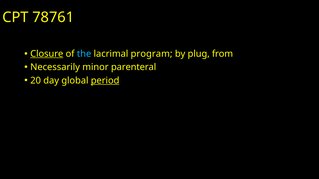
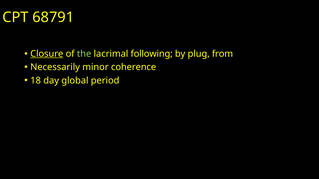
78761: 78761 -> 68791 (53, 17)
the colour: light blue -> light green (84, 54)
program: program -> following (152, 54)
parenteral: parenteral -> coherence (134, 67)
20: 20 -> 18 (36, 81)
period underline: present -> none (105, 81)
